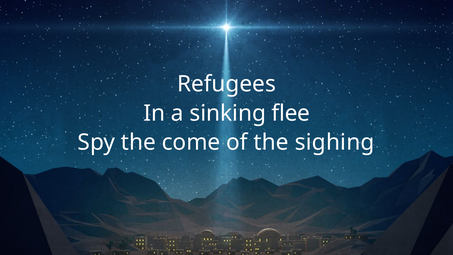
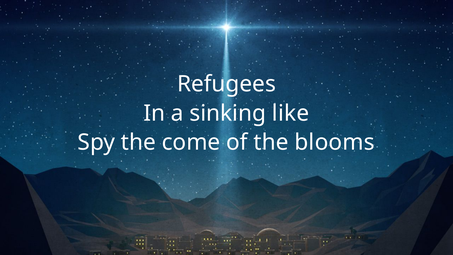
flee: flee -> like (291, 113)
sighing: sighing -> blooms (335, 142)
